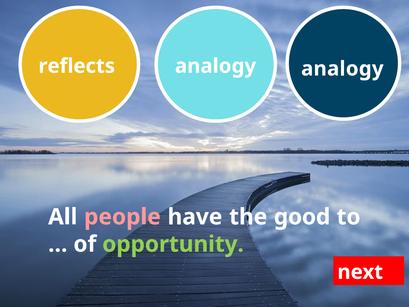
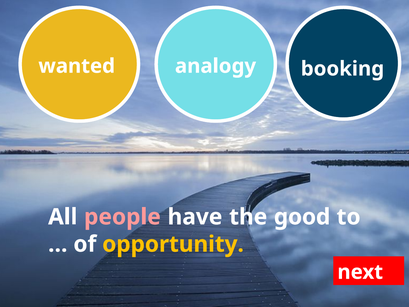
reflects: reflects -> wanted (77, 66)
analogy: analogy -> booking (342, 69)
opportunity colour: light green -> yellow (173, 244)
